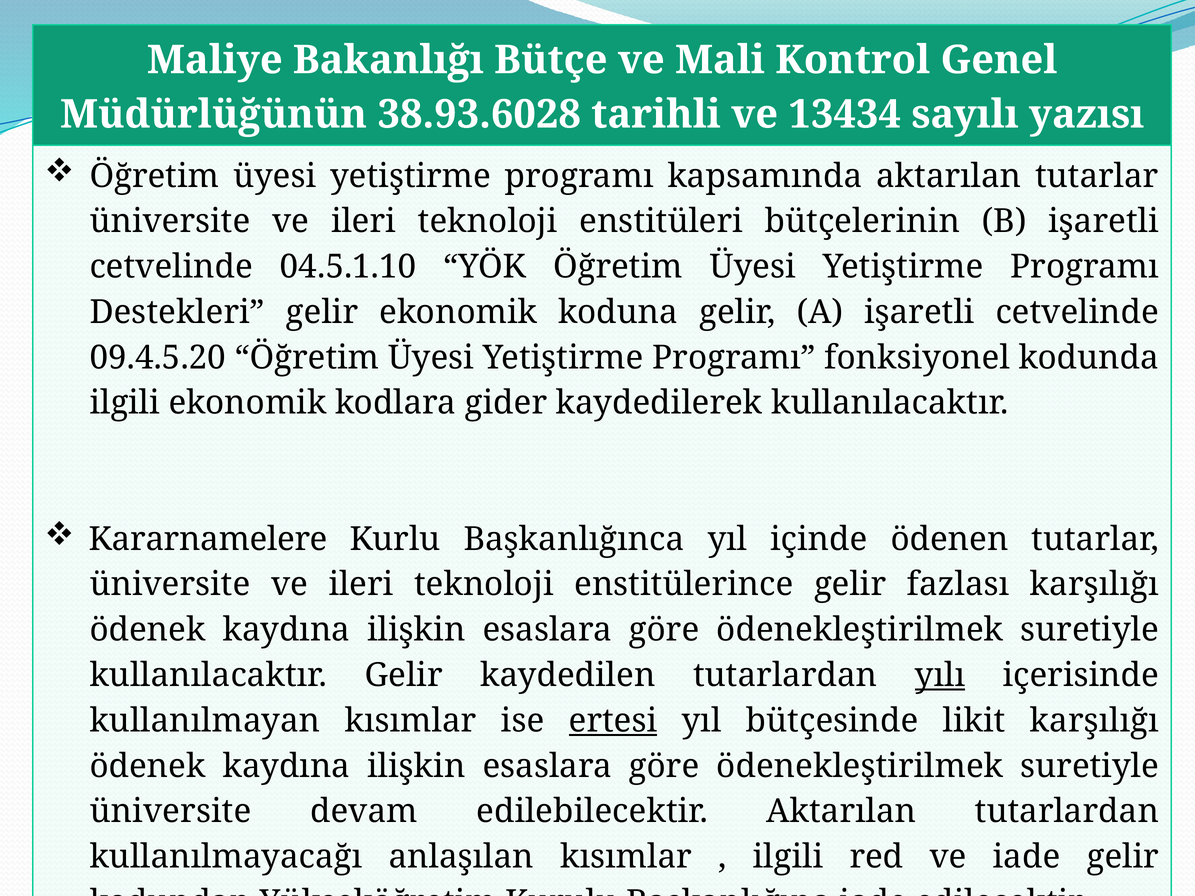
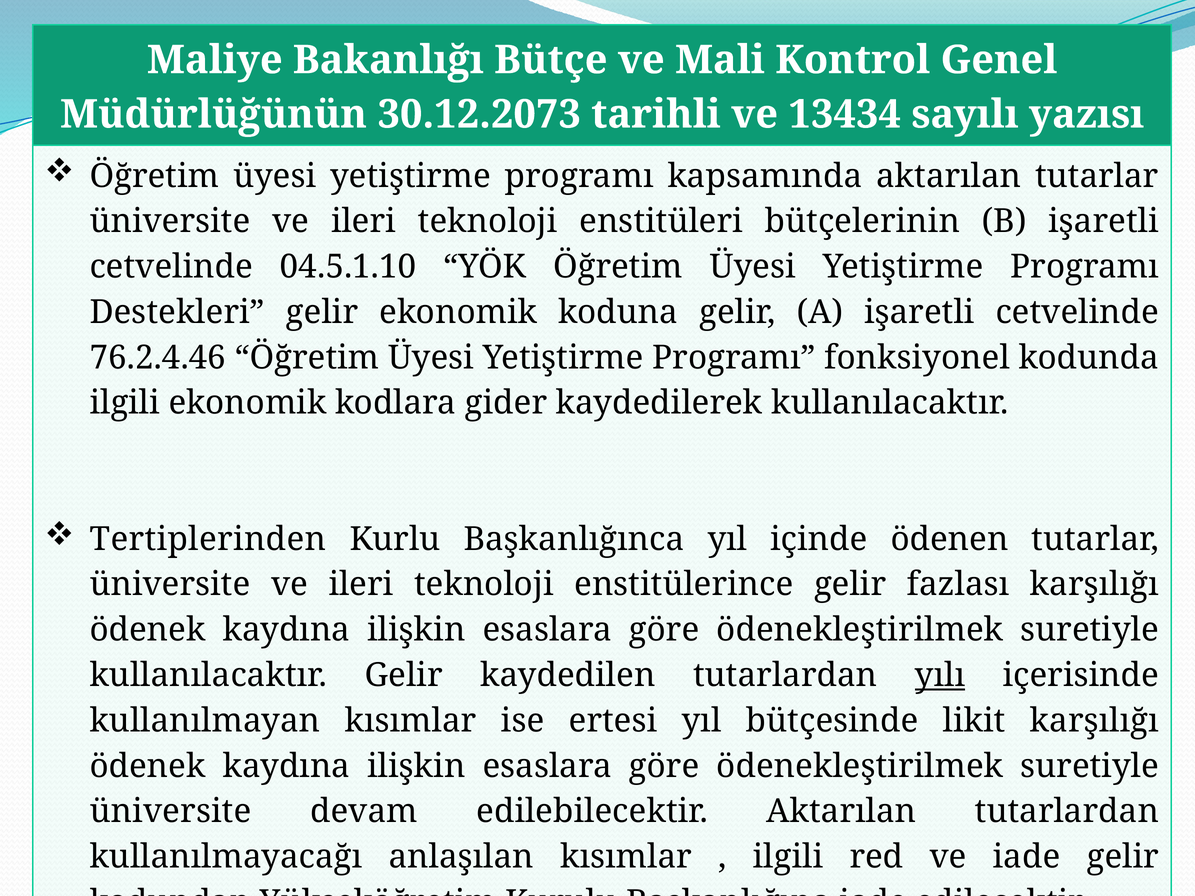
38.93.6028: 38.93.6028 -> 30.12.2073 (479, 114)
09.4.5.20: 09.4.5.20 -> 76.2.4.46 (158, 358)
Kararnamelere: Kararnamelere -> Tertiplerinden (208, 539)
ertesi underline: present -> none (613, 721)
